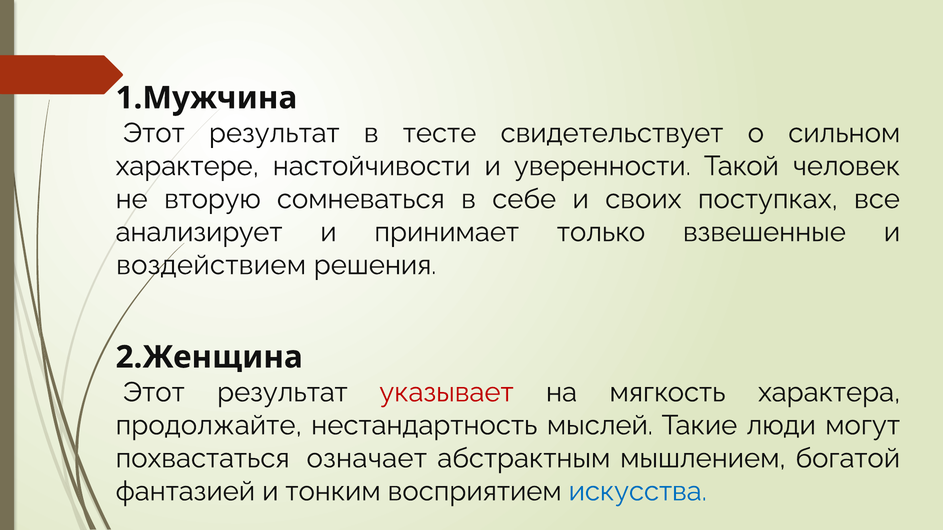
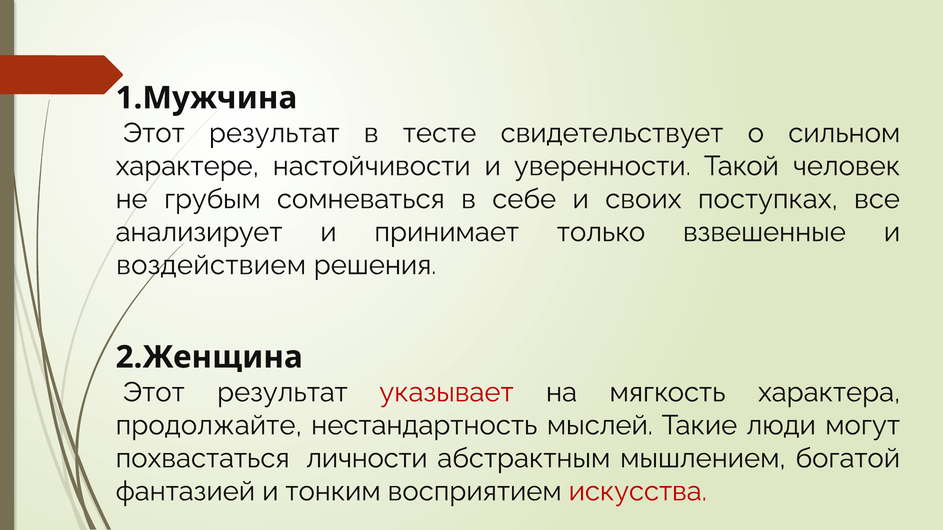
вторую: вторую -> грубым (212, 199)
означает: означает -> личности (367, 459)
искусства colour: blue -> red (638, 492)
